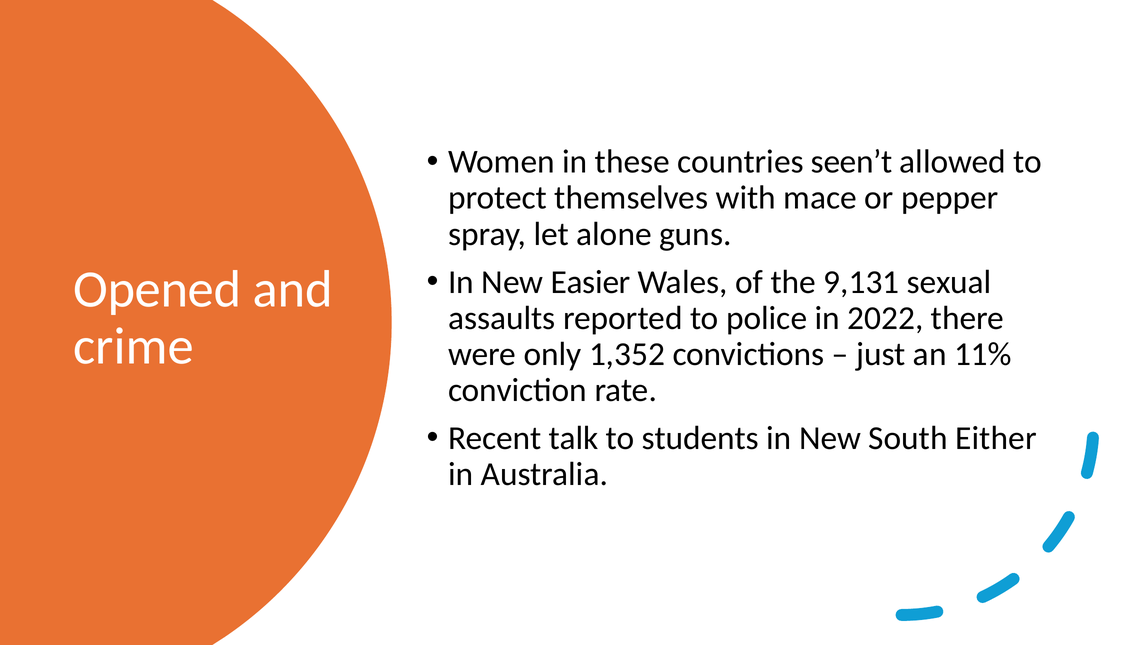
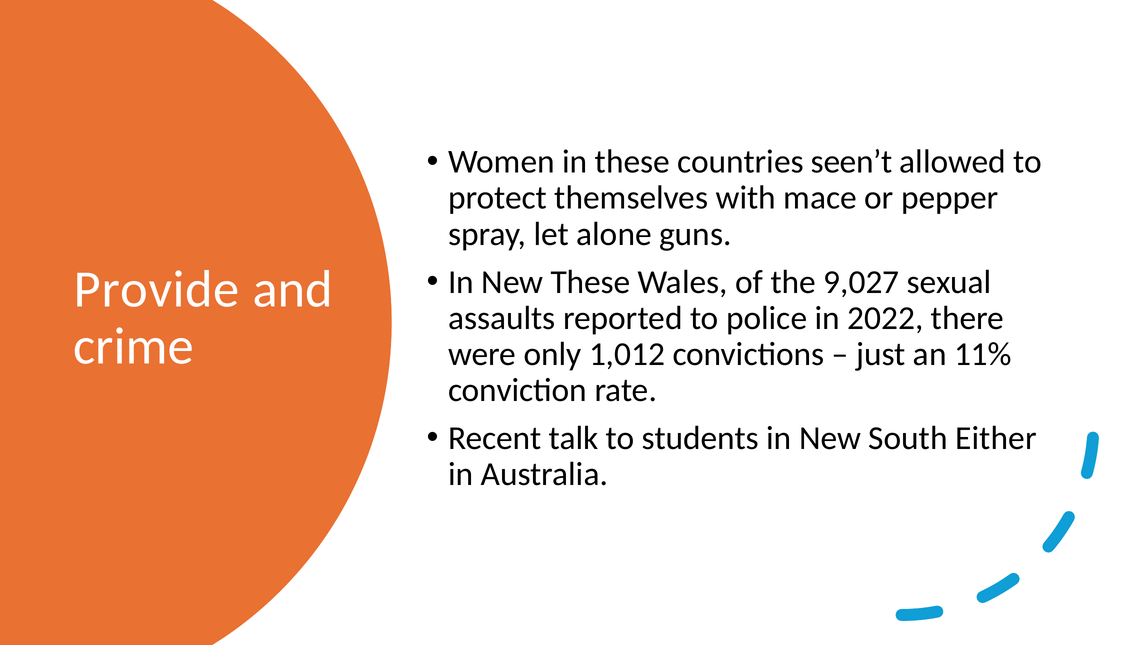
New Easier: Easier -> These (591, 282)
9,131: 9,131 -> 9,027 (861, 282)
Opened: Opened -> Provide (157, 289)
1,352: 1,352 -> 1,012 (627, 354)
